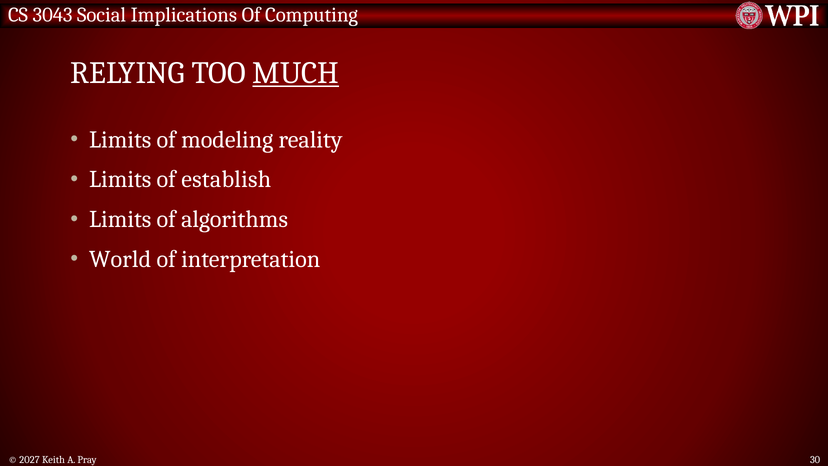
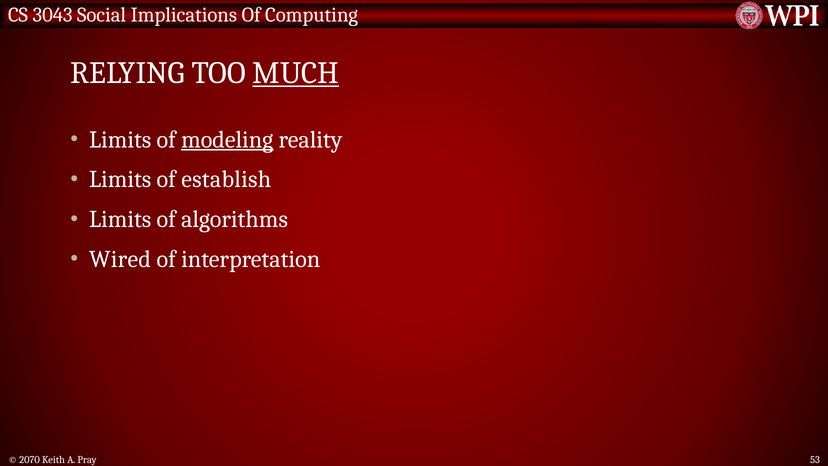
modeling underline: none -> present (227, 140)
World: World -> Wired (120, 259)
2027: 2027 -> 2070 (30, 460)
30: 30 -> 53 (815, 460)
